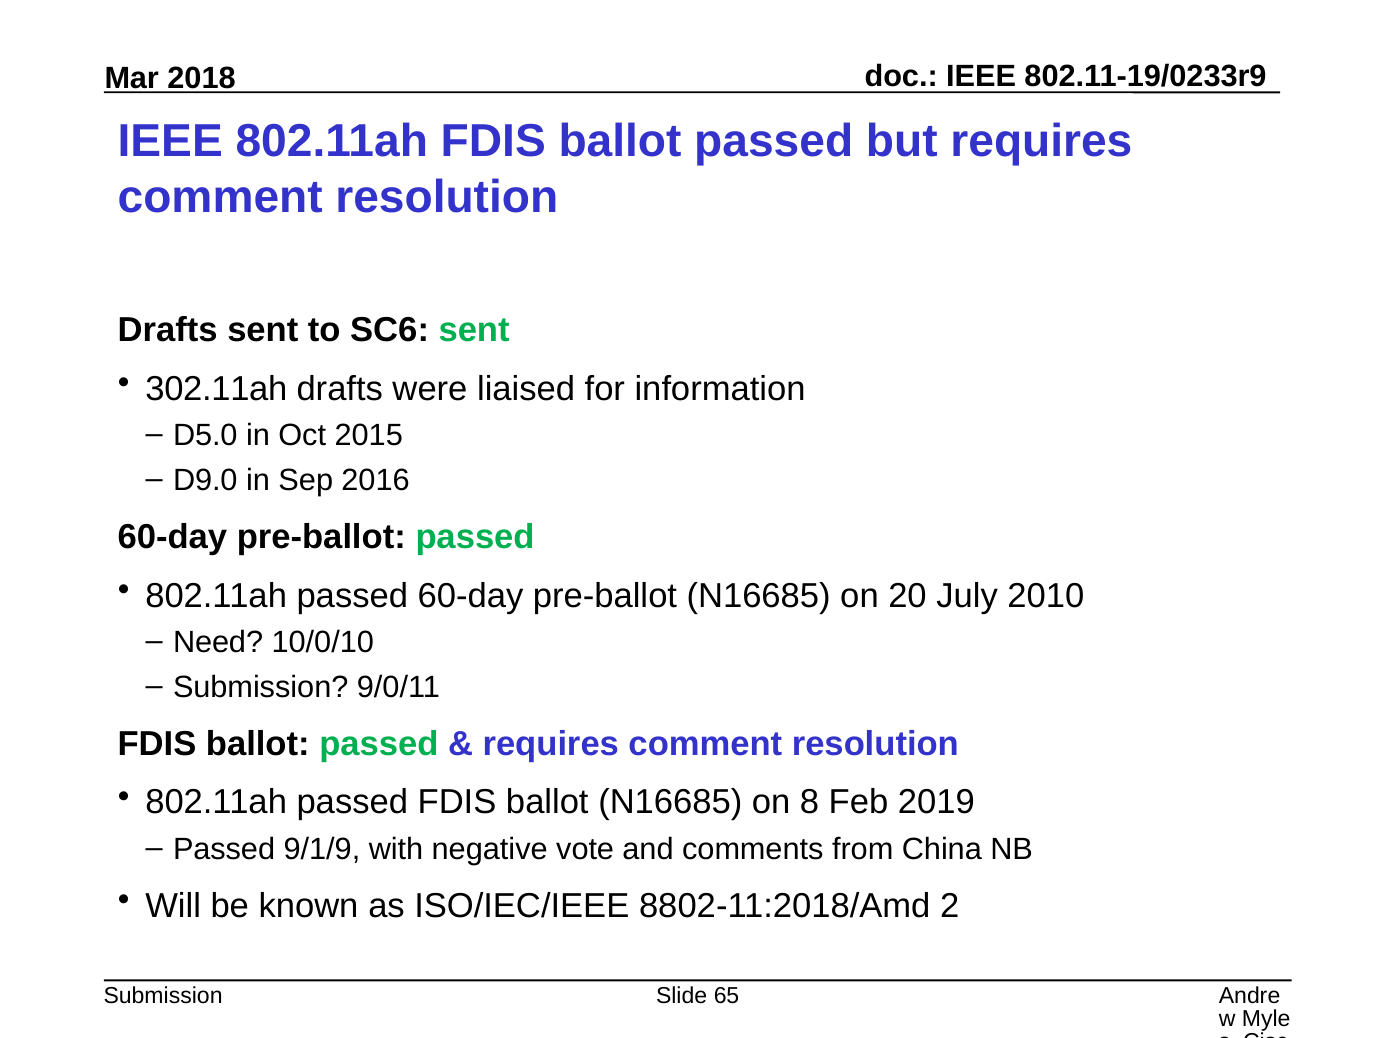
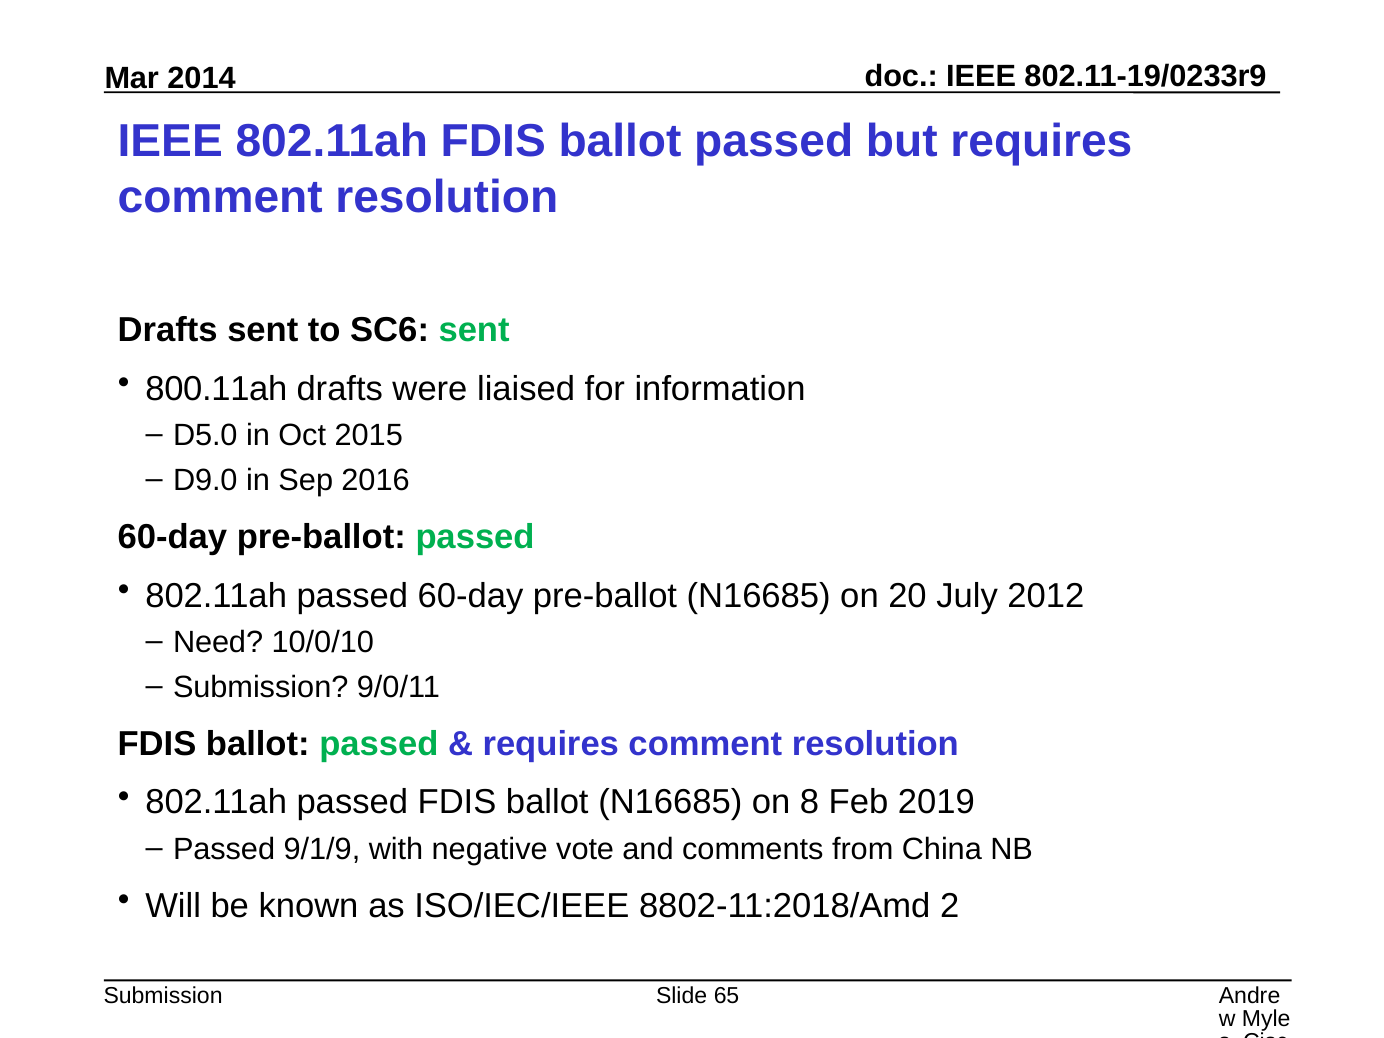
2018: 2018 -> 2014 (202, 79)
302.11ah: 302.11ah -> 800.11ah (216, 389)
2010: 2010 -> 2012 (1046, 596)
